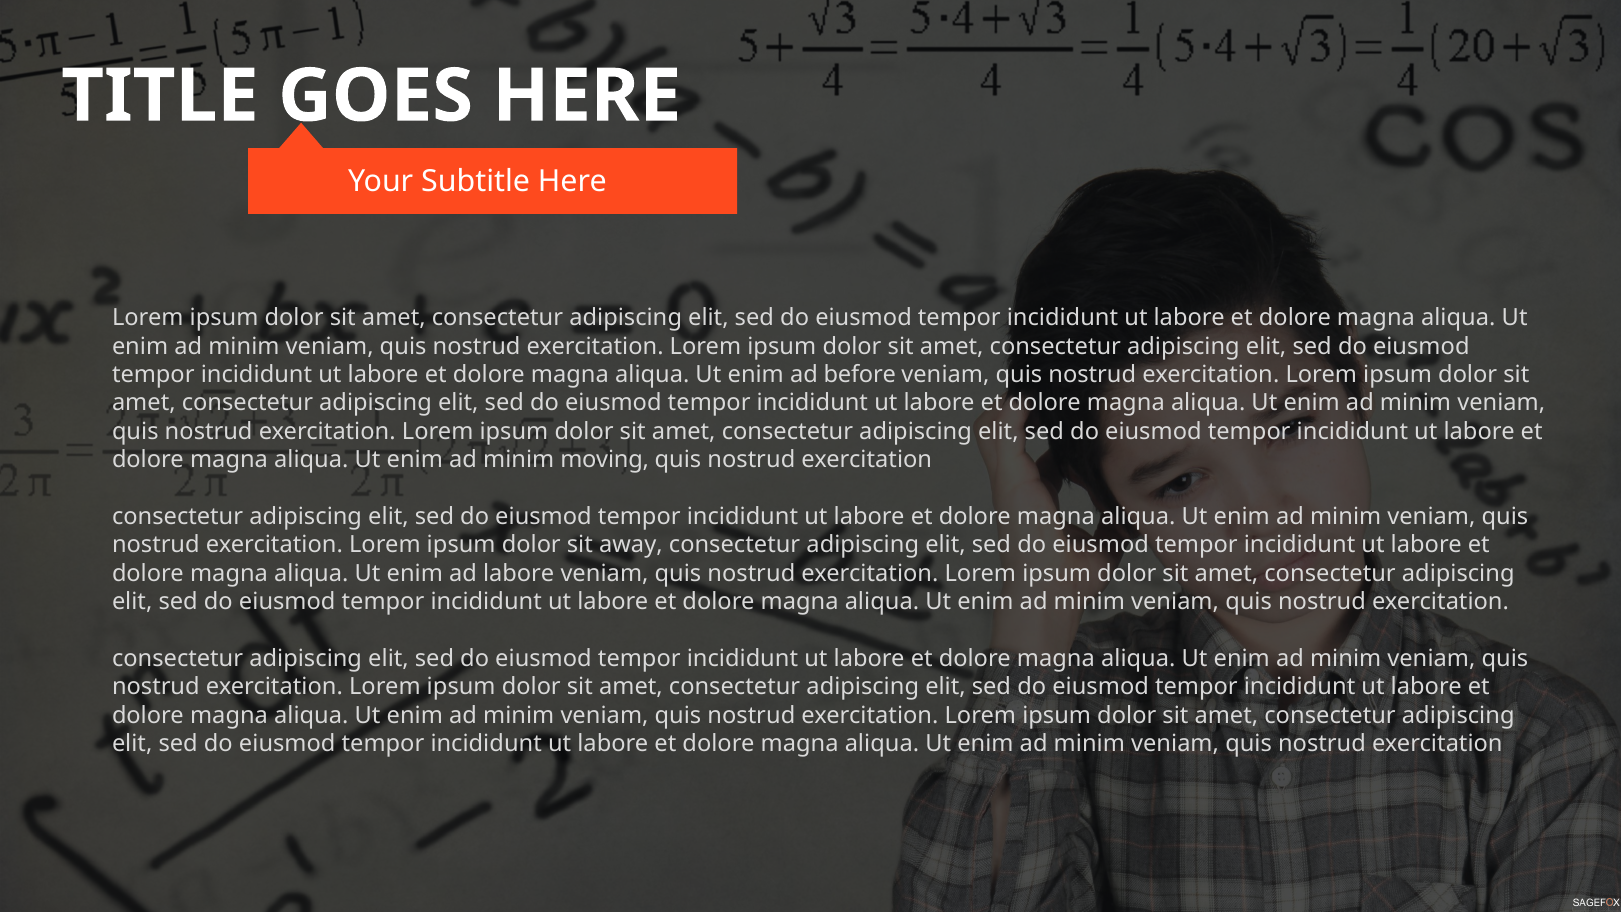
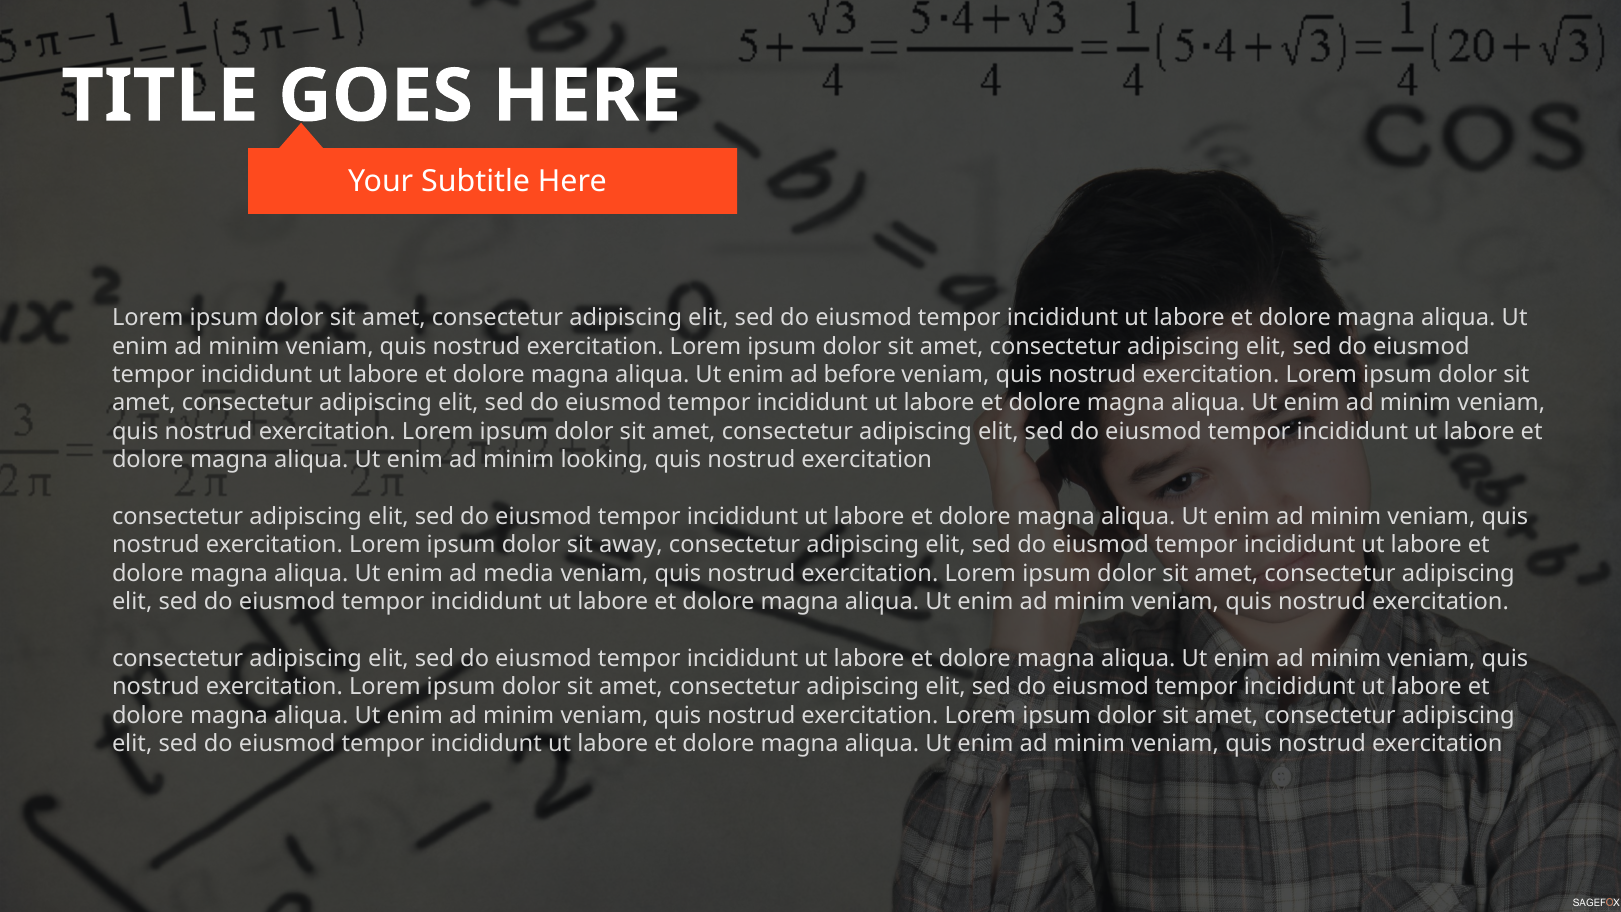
moving: moving -> looking (605, 460)
ad labore: labore -> media (519, 573)
